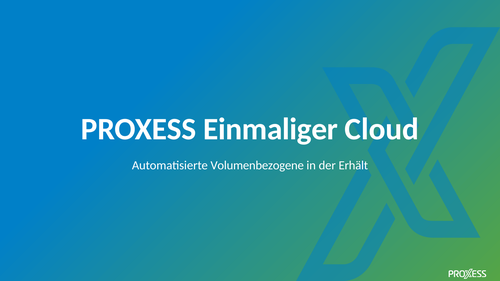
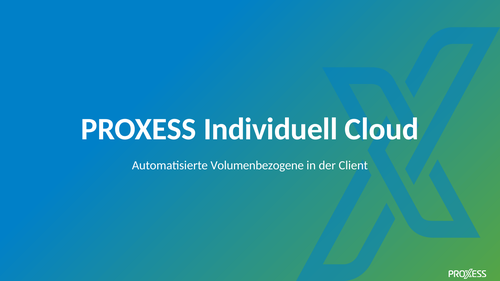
Einmaliger: Einmaliger -> Individuell (271, 129)
Erhält: Erhält -> Client (353, 165)
